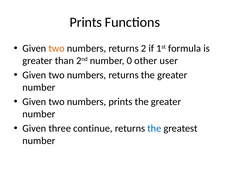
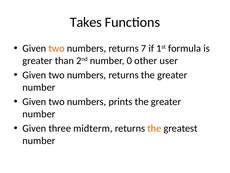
Prints: Prints -> Takes (86, 22)
2: 2 -> 7 (144, 48)
continue: continue -> midterm (93, 128)
the colour: blue -> orange (154, 128)
